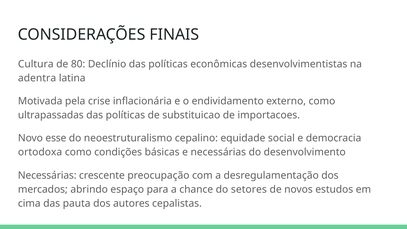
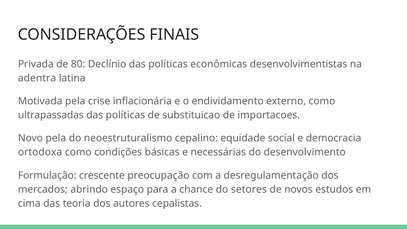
Cultura: Cultura -> Privada (36, 64)
Novo esse: esse -> pela (56, 138)
Necessárias: Necessárias -> Formulação (47, 175)
pauta: pauta -> teoria (77, 203)
